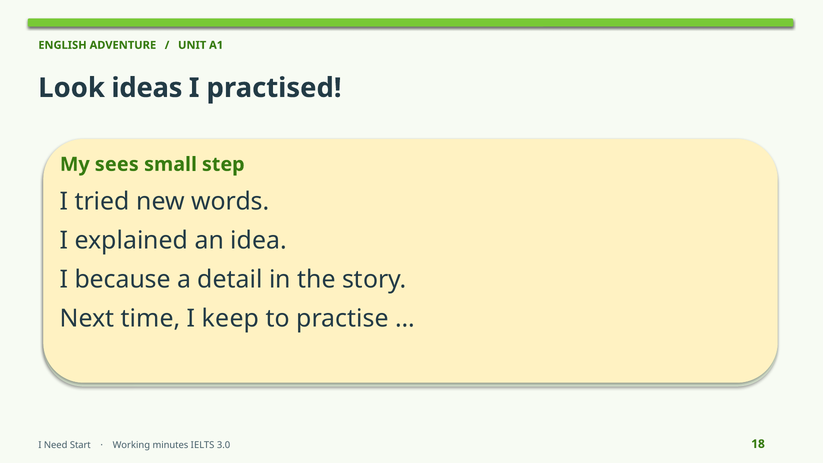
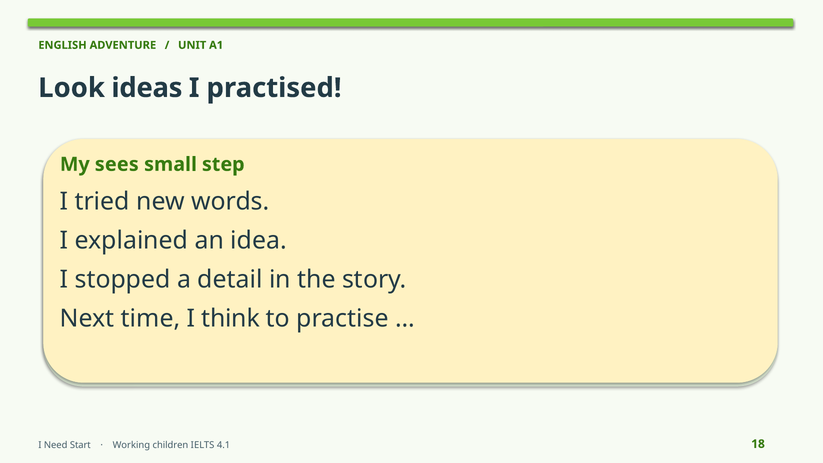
because: because -> stopped (123, 280)
keep: keep -> think (231, 319)
minutes: minutes -> children (170, 445)
3.0: 3.0 -> 4.1 (224, 445)
